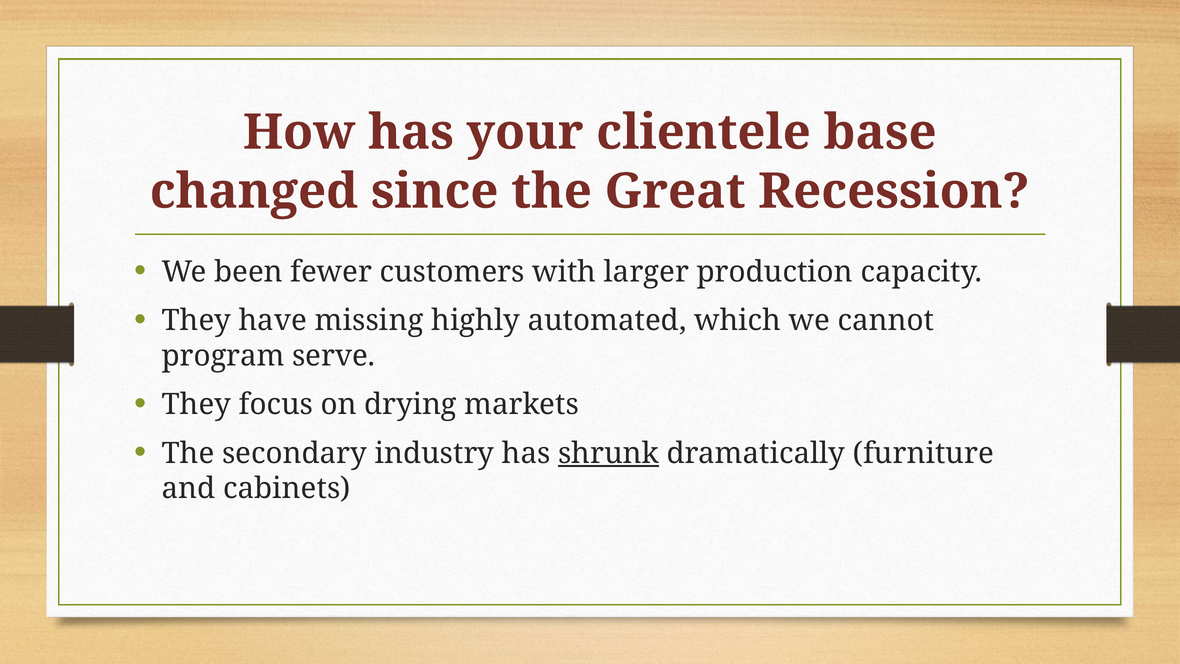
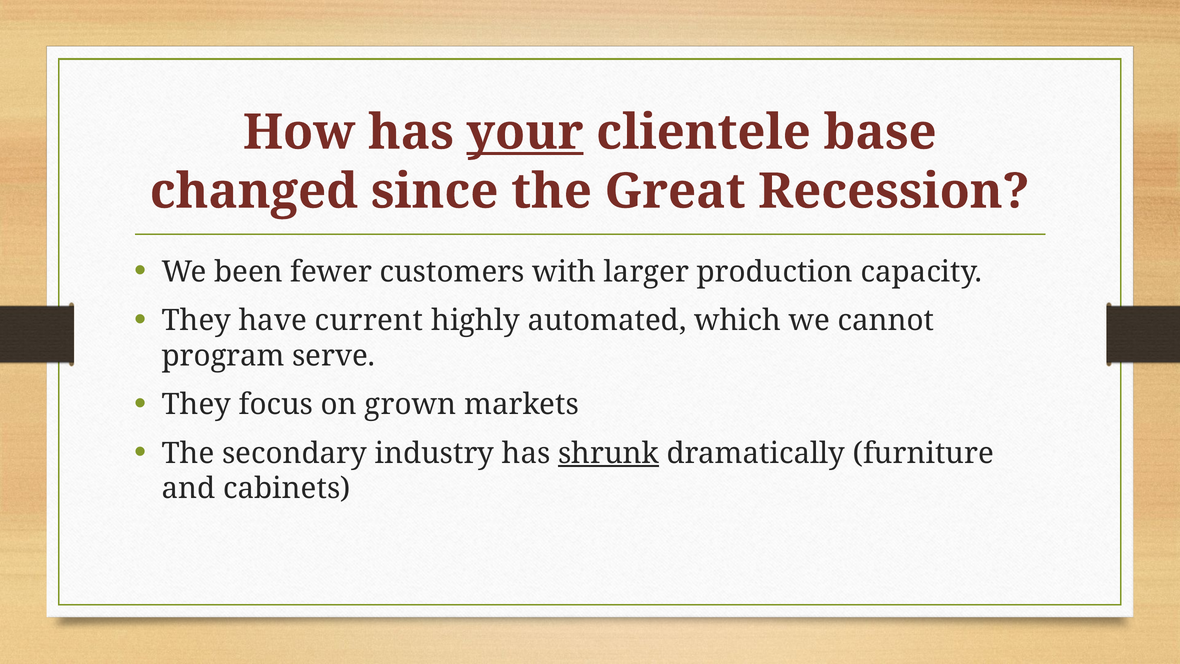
your underline: none -> present (525, 132)
missing: missing -> current (369, 320)
drying: drying -> grown (410, 404)
